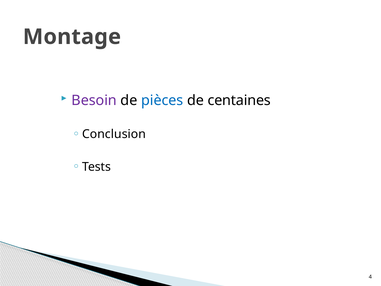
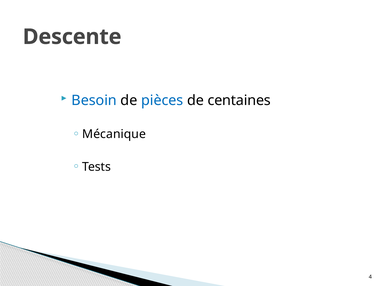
Montage: Montage -> Descente (72, 37)
Besoin colour: purple -> blue (94, 100)
Conclusion: Conclusion -> Mécanique (114, 134)
